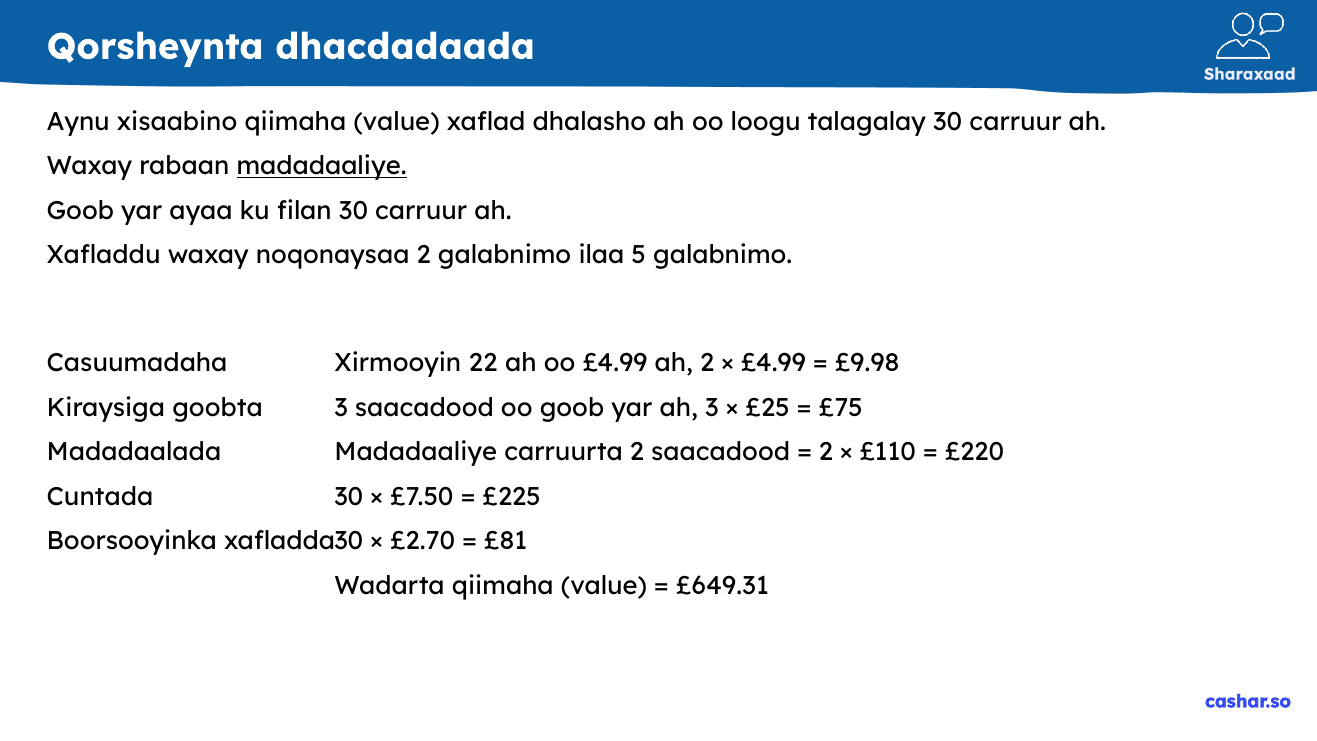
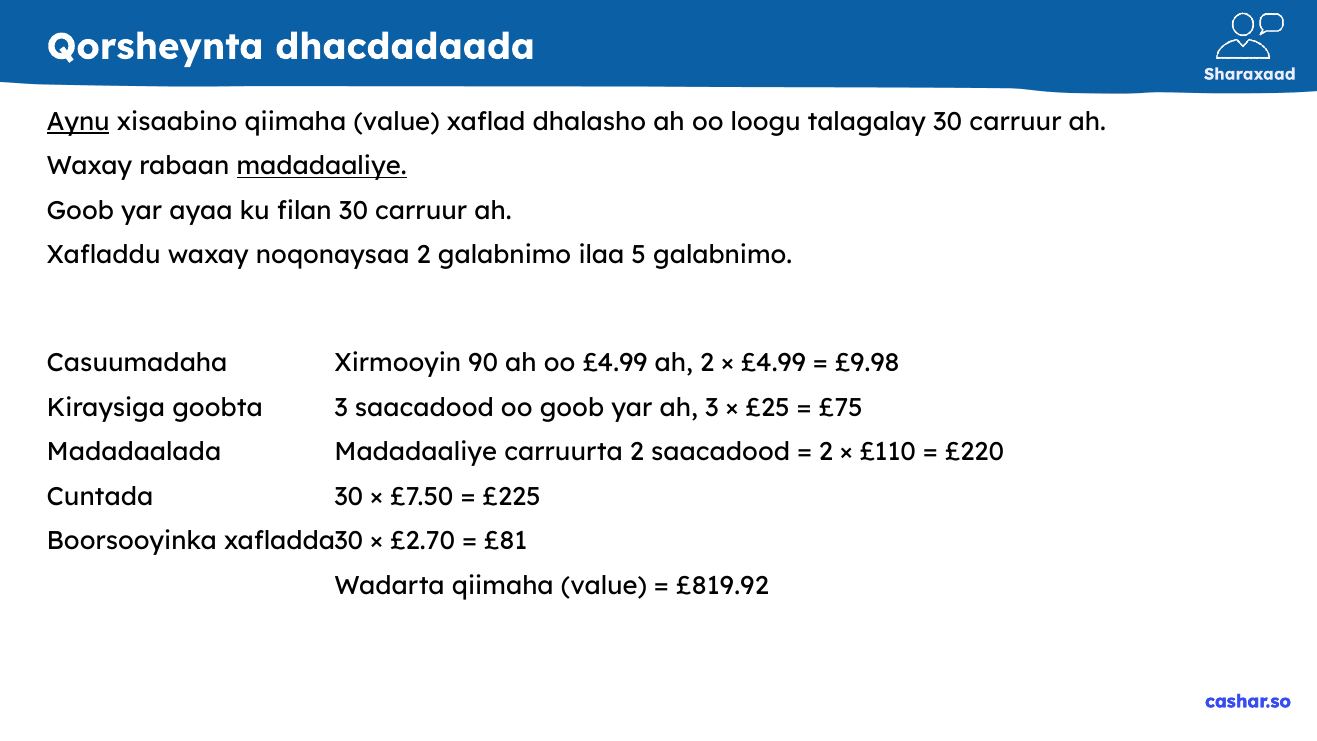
Aynu underline: none -> present (78, 122)
22: 22 -> 90 (483, 363)
£649.31: £649.31 -> £819.92 (722, 586)
